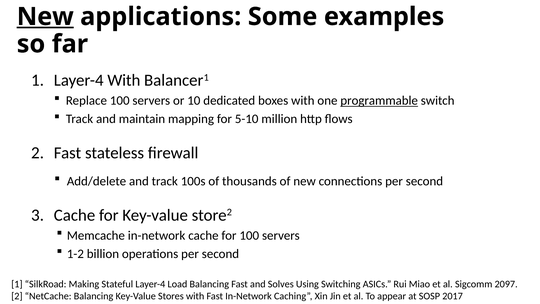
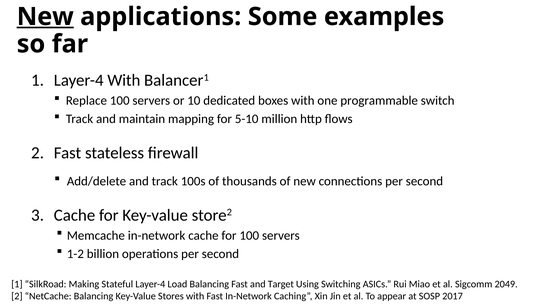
programmable underline: present -> none (379, 101)
Solves: Solves -> Target (281, 284)
2097: 2097 -> 2049 (506, 284)
